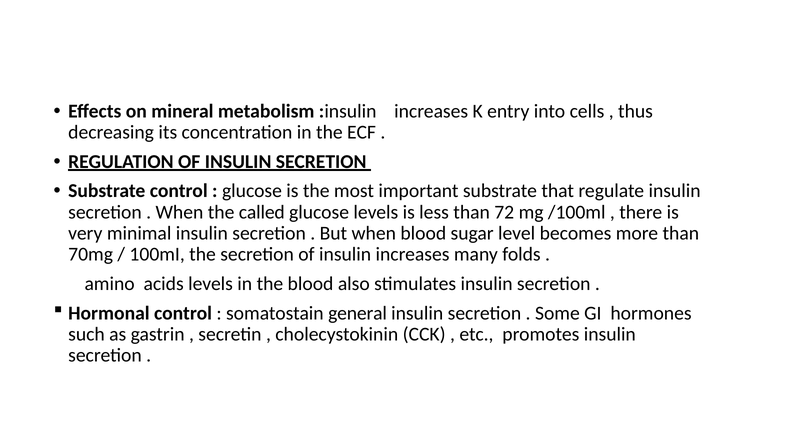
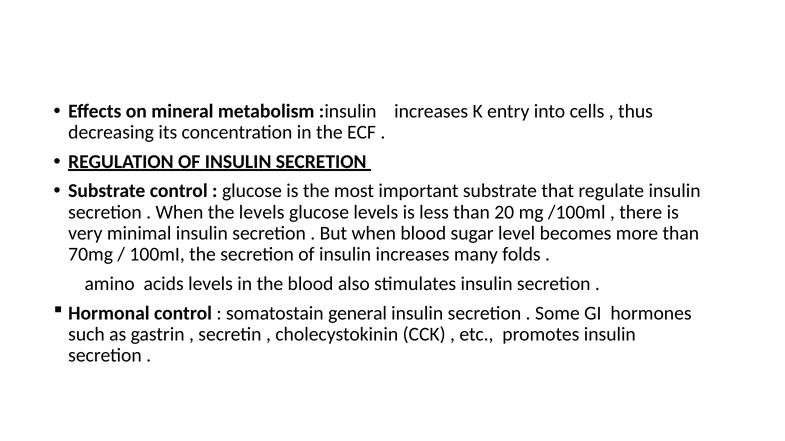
the called: called -> levels (262, 212)
72: 72 -> 20 (504, 212)
